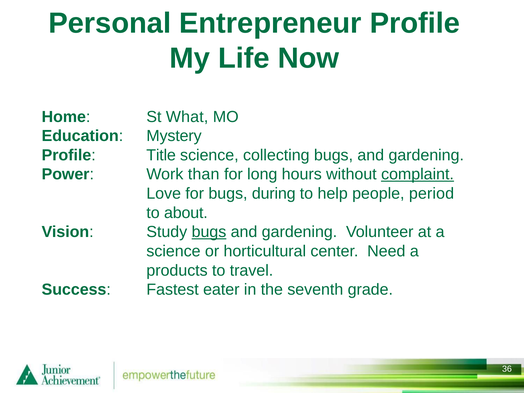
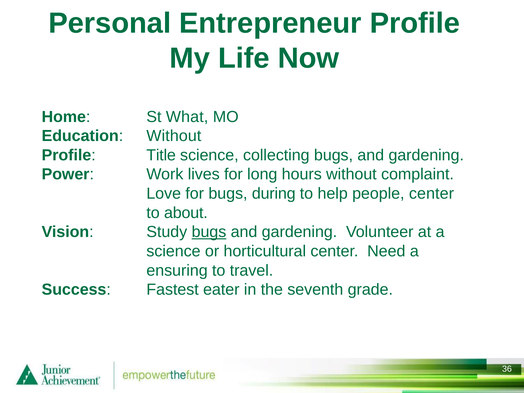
Education Mystery: Mystery -> Without (174, 136)
than: than -> lives (204, 174)
complaint underline: present -> none (417, 174)
people period: period -> center (432, 194)
products: products -> ensuring (177, 270)
